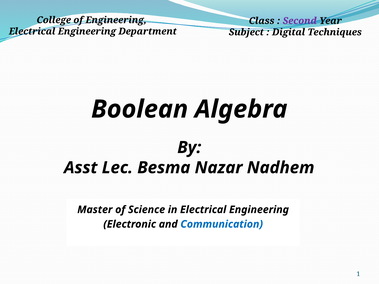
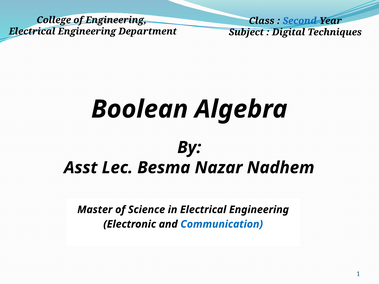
Second colour: purple -> blue (300, 21)
